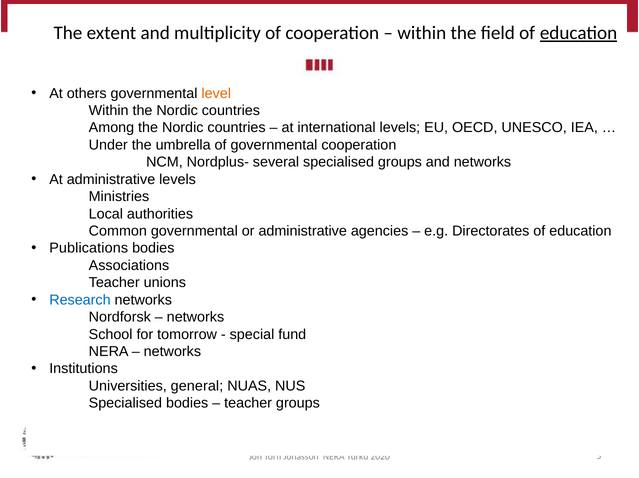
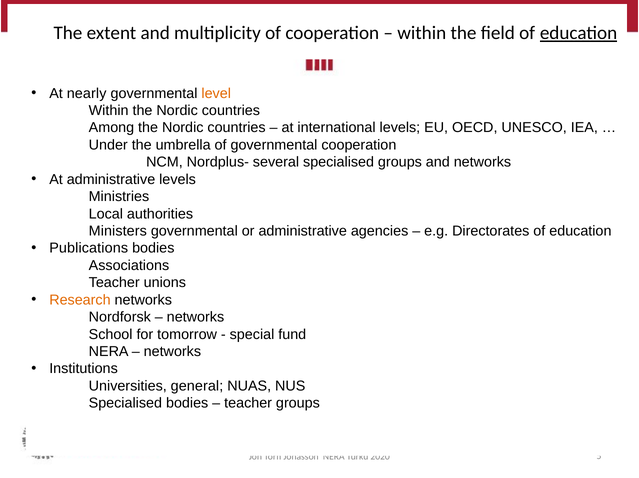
others: others -> nearly (87, 93)
Common: Common -> Ministers (118, 231)
Research colour: blue -> orange (80, 300)
